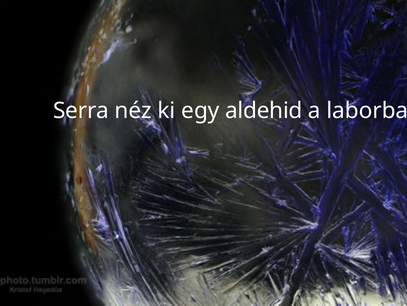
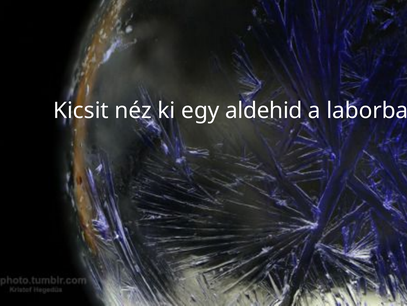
Serra: Serra -> Kicsit (81, 110)
